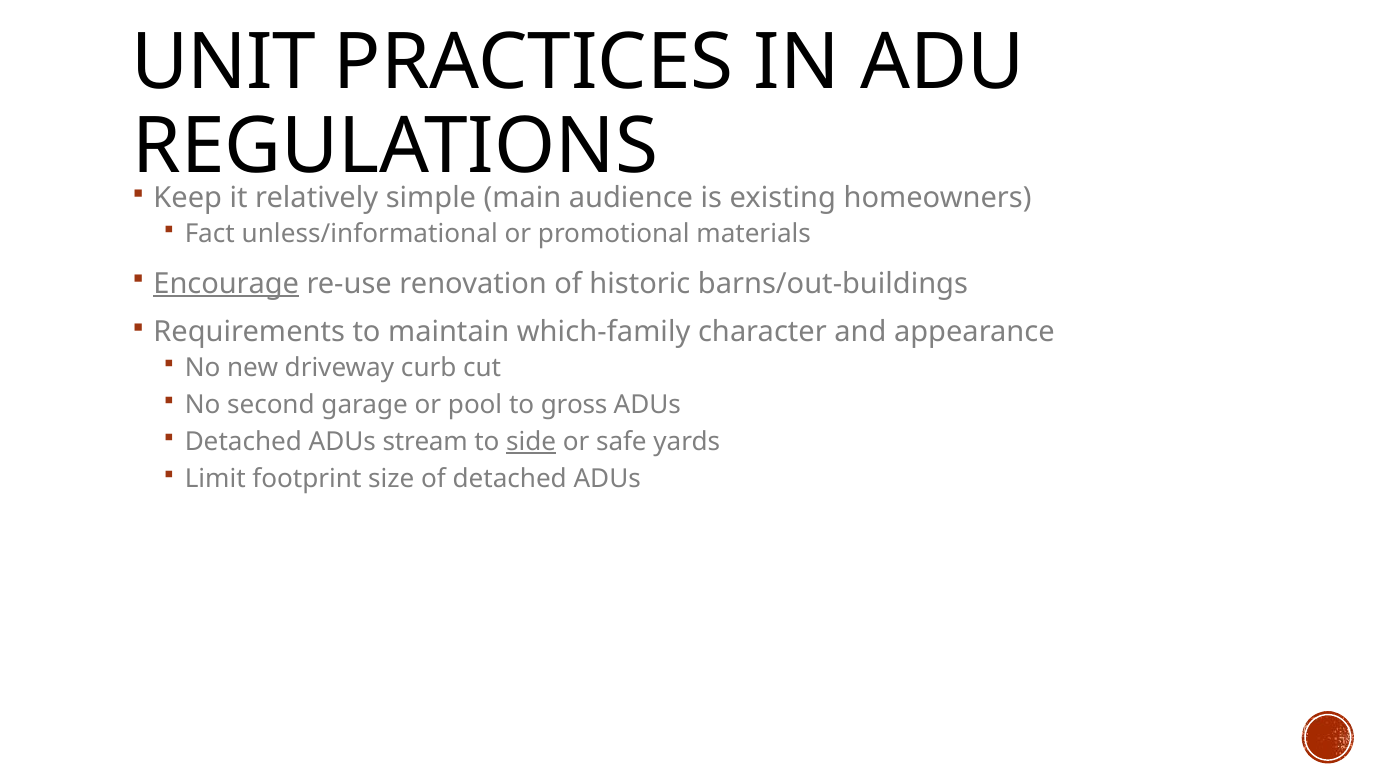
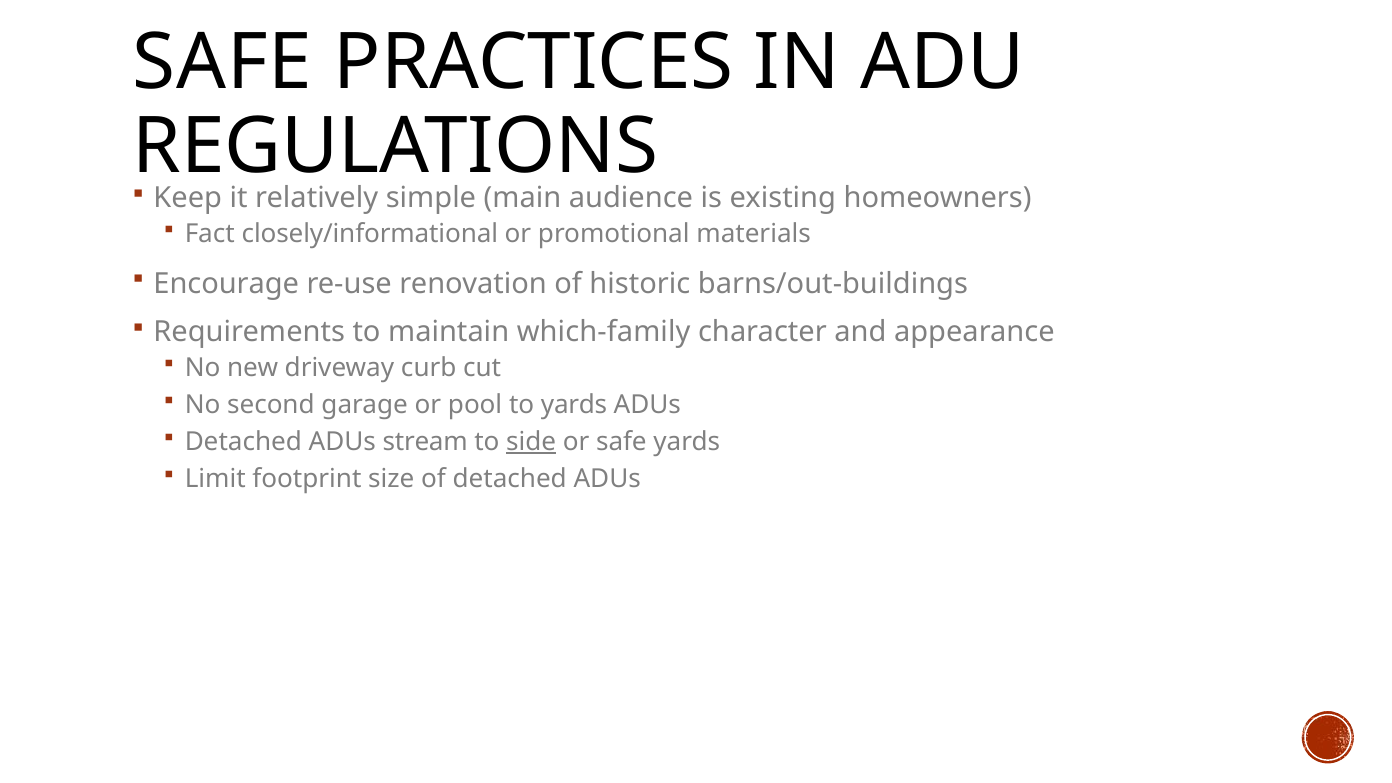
UNIT: UNIT -> SAFE (223, 62)
unless/informational: unless/informational -> closely/informational (370, 234)
Encourage underline: present -> none (226, 284)
to gross: gross -> yards (574, 405)
